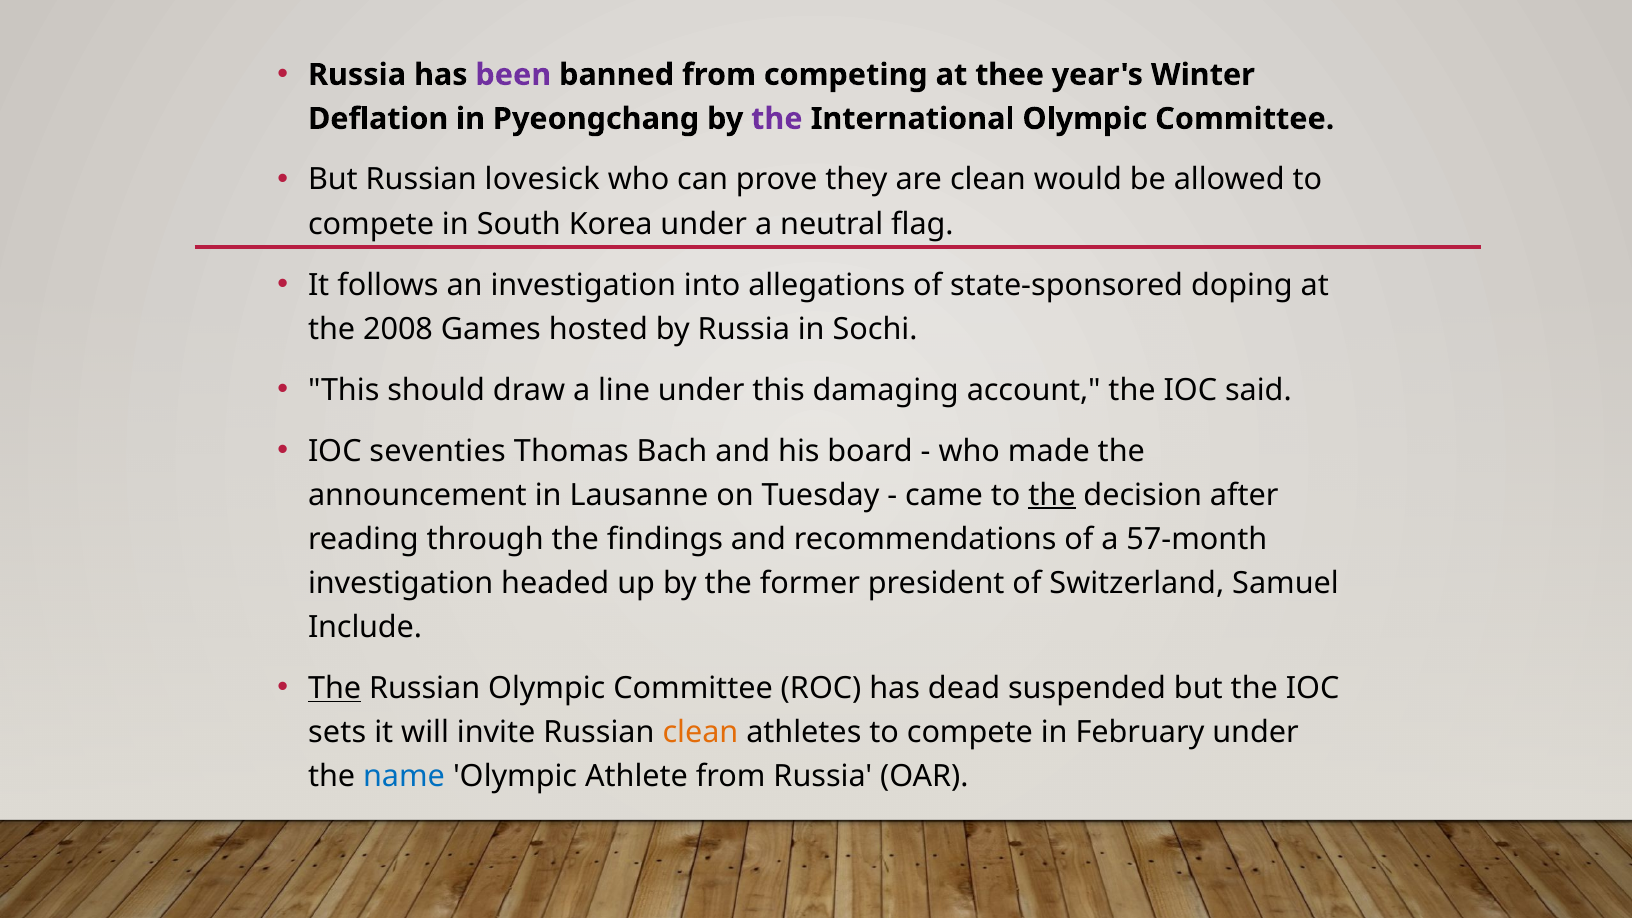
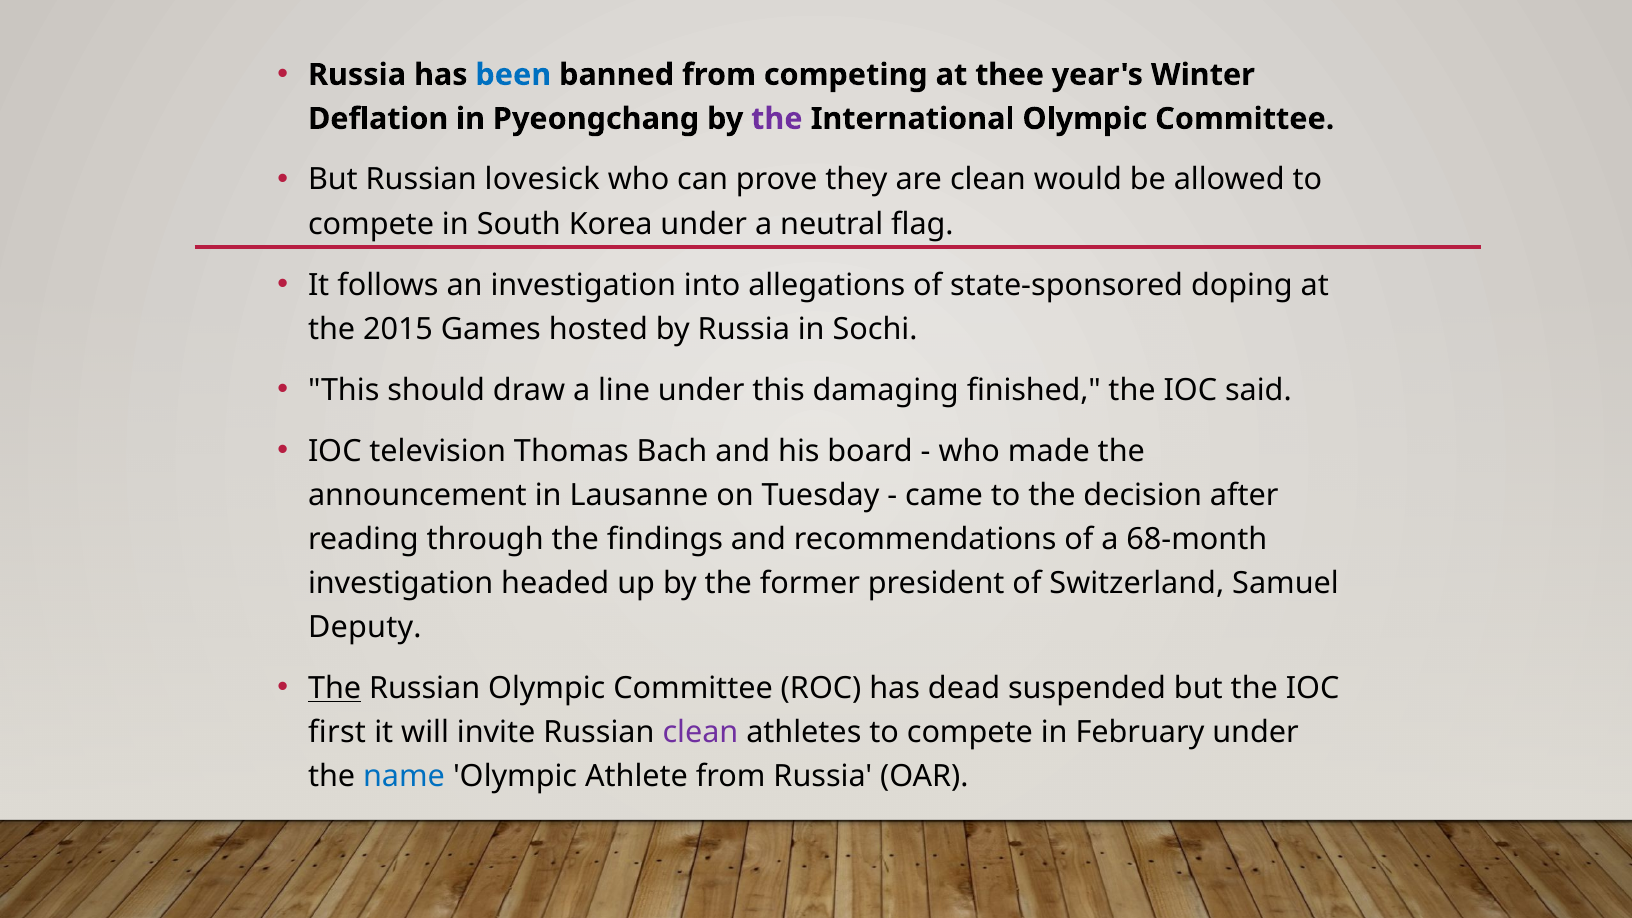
been colour: purple -> blue (513, 75)
2008: 2008 -> 2015 (398, 329)
account: account -> finished (1034, 390)
seventies: seventies -> television (438, 451)
the underline: present -> none (1052, 495)
57-month: 57-month -> 68-month (1197, 539)
Include: Include -> Deputy (365, 627)
sets: sets -> first (337, 732)
clean colour: orange -> purple (700, 732)
